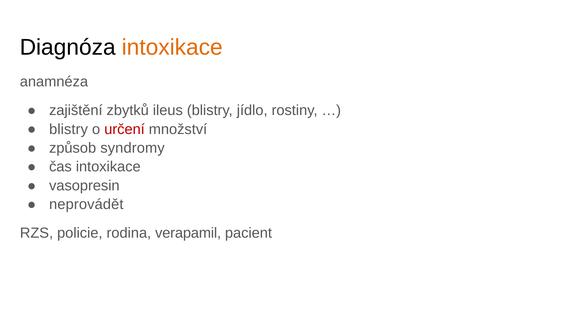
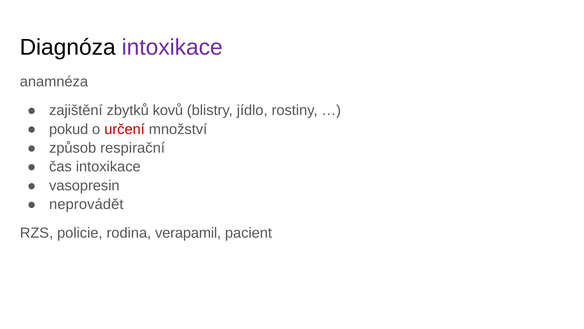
intoxikace colour: orange -> purple (172, 47)
ileus: ileus -> kovů (168, 110)
blistry: blistry -> pokud (69, 129)
syndromy: syndromy -> respirační (133, 148)
